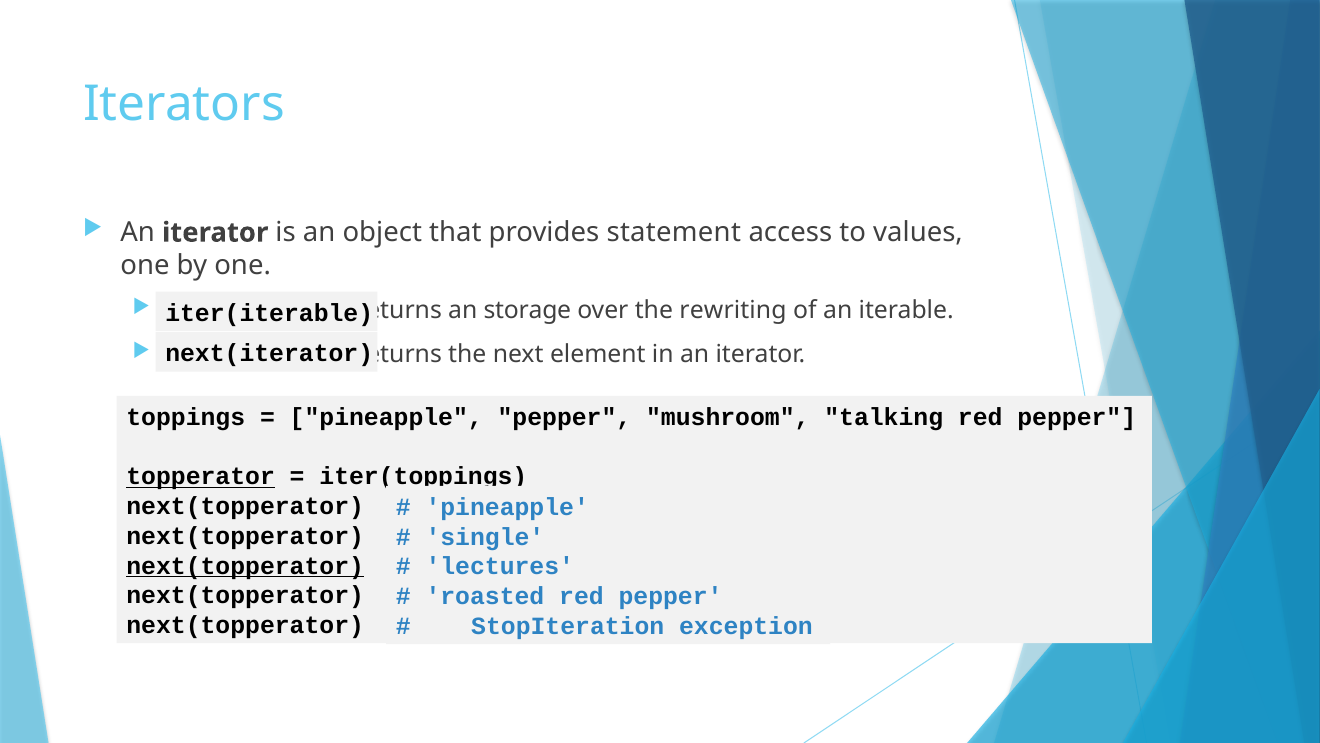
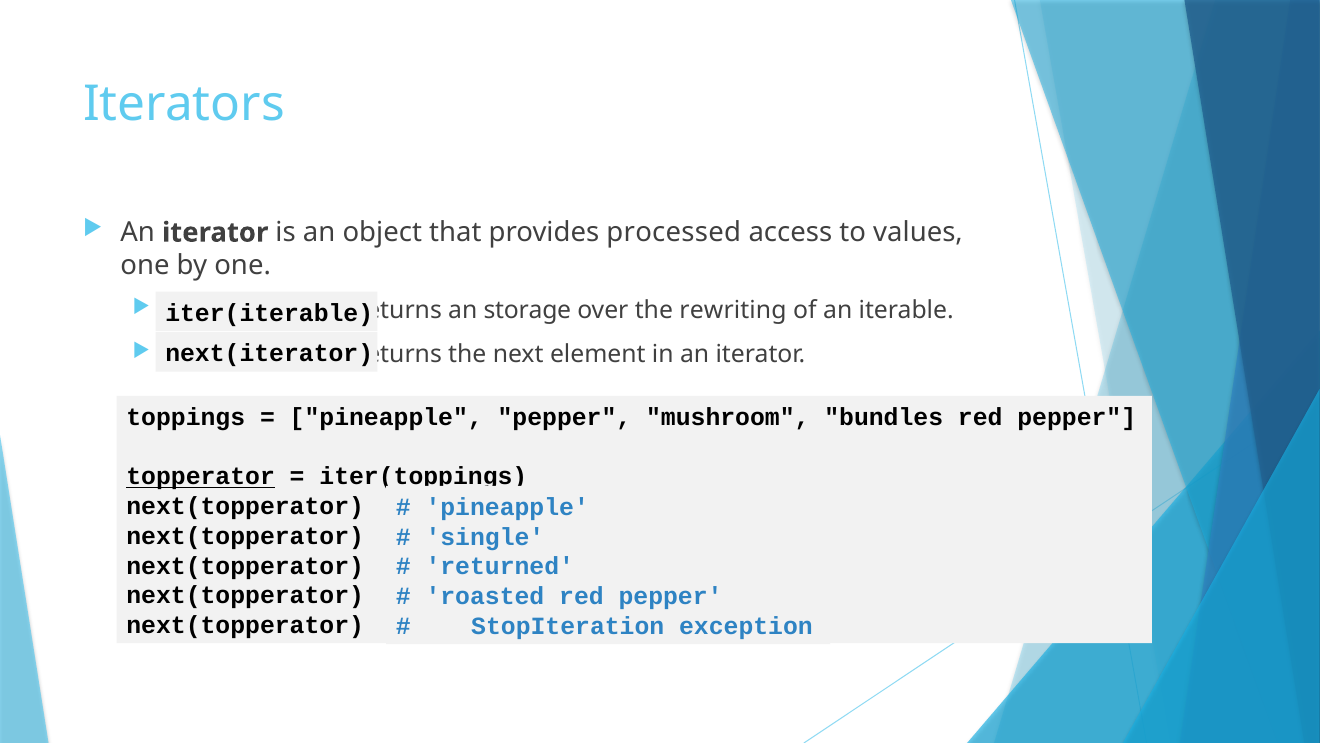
statement: statement -> processed (674, 232)
talking: talking -> bundles (884, 417)
next(topperator underline: present -> none (245, 565)
lectures: lectures -> returned (500, 566)
